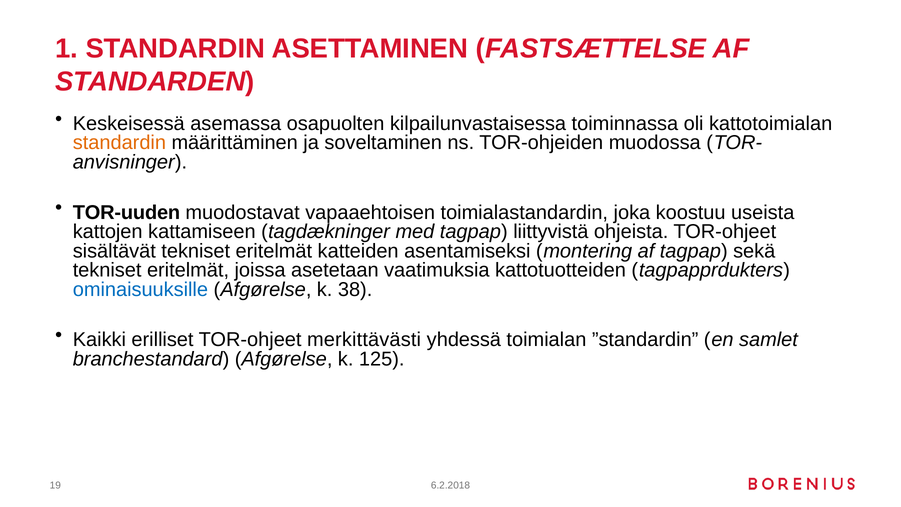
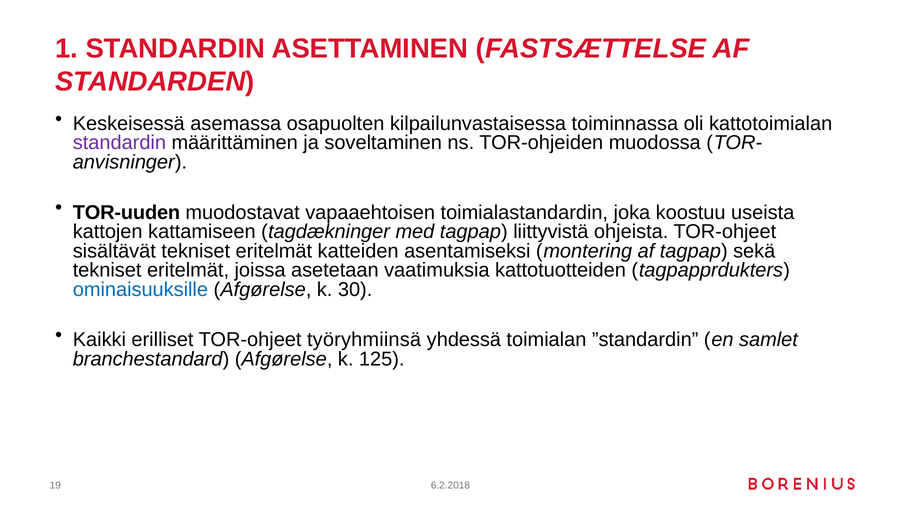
standardin colour: orange -> purple (119, 143)
38: 38 -> 30 (355, 289)
merkittävästi: merkittävästi -> työryhmiinsä (364, 340)
